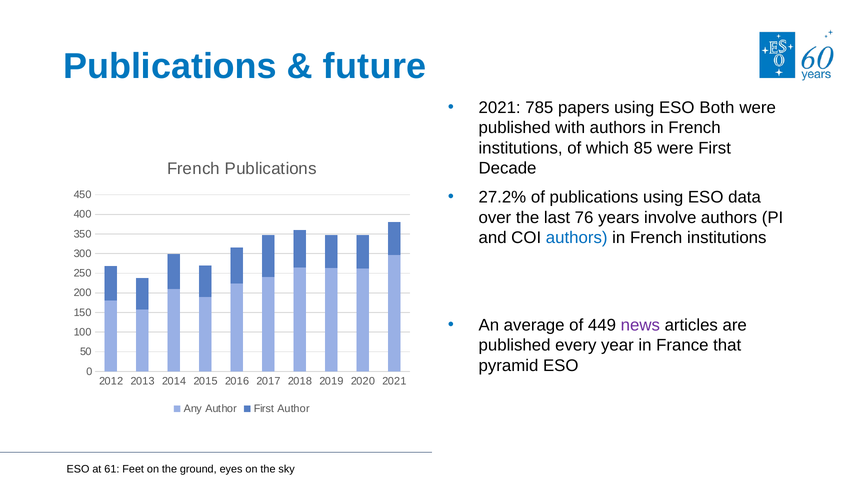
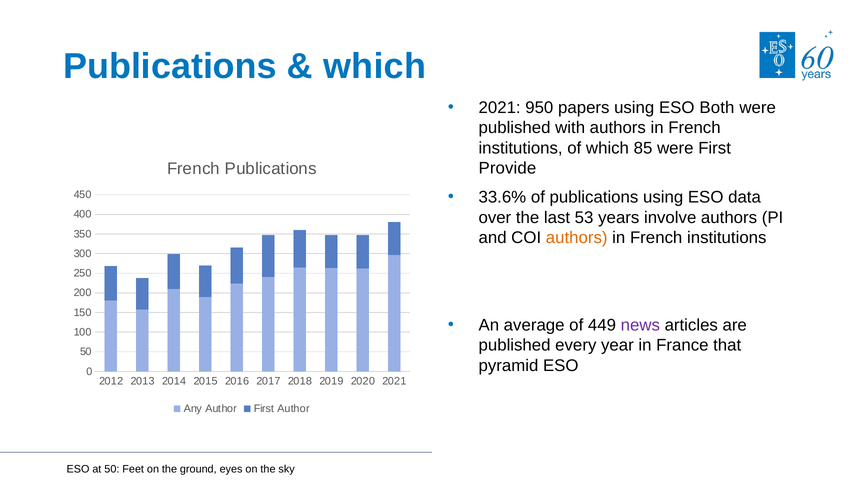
future: future -> which (375, 66)
785: 785 -> 950 (539, 108)
Decade: Decade -> Provide (507, 168)
27.2%: 27.2% -> 33.6% (502, 197)
76: 76 -> 53 (584, 217)
authors colour: blue -> orange (577, 238)
at 61: 61 -> 50 (112, 469)
